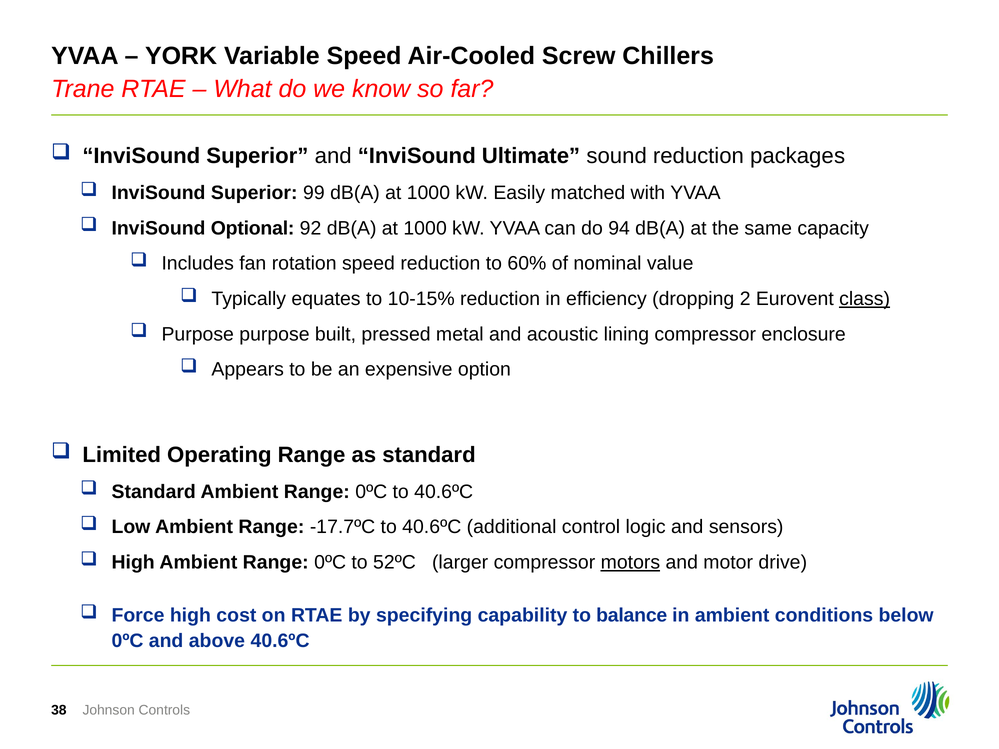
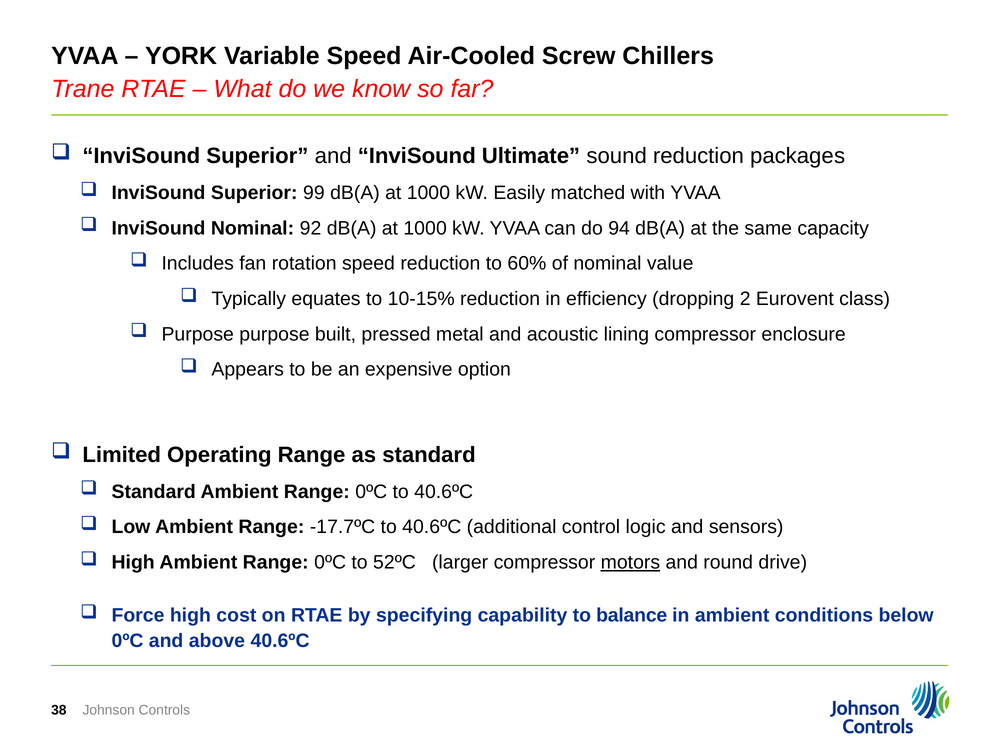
InviSound Optional: Optional -> Nominal (253, 228)
class underline: present -> none (865, 299)
motor: motor -> round (728, 563)
